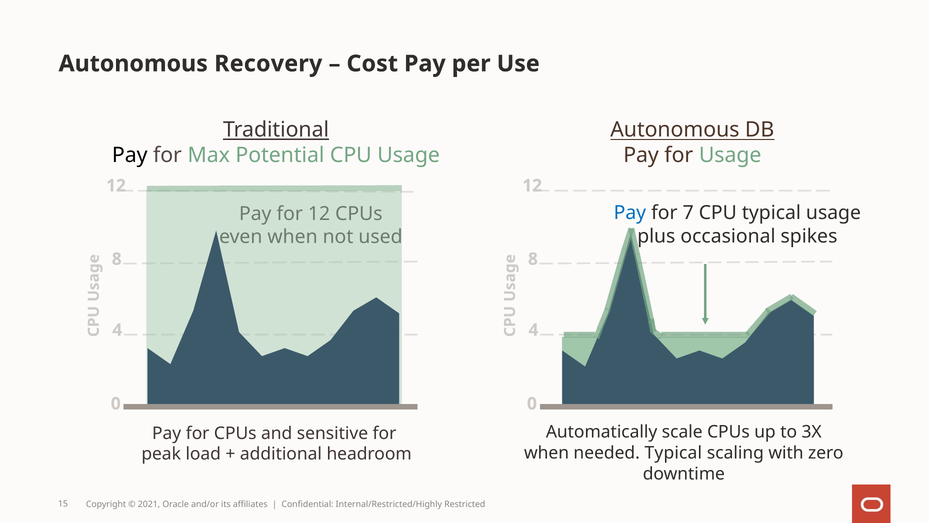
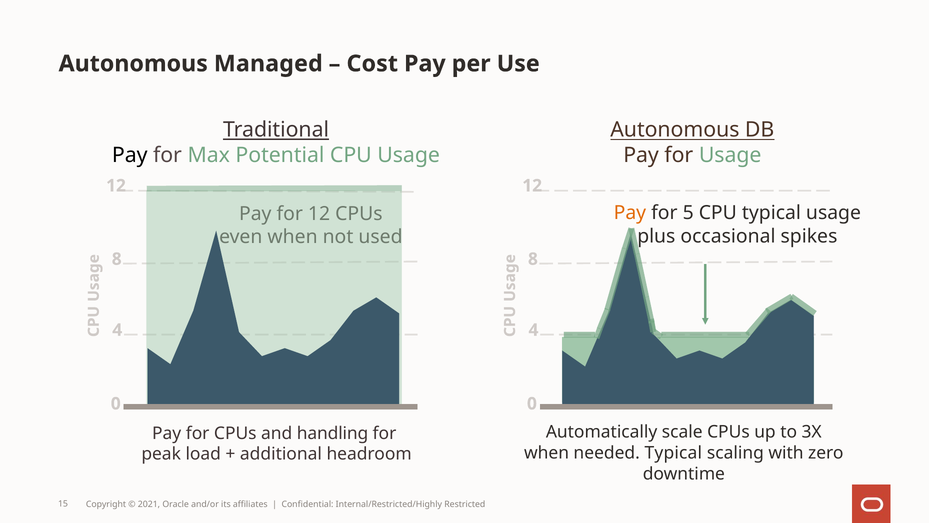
Recovery: Recovery -> Managed (268, 64)
Pay colour: blue -> orange (630, 213)
7: 7 -> 5 (688, 213)
sensitive: sensitive -> handling (333, 433)
